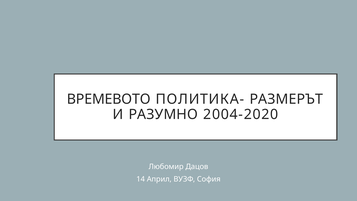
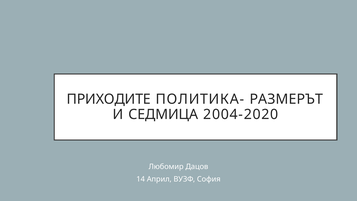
ВРЕМЕВОТО: ВРЕМЕВОТО -> ПРИХОДИТЕ (109, 99)
РАЗУМНО: РАЗУМНО -> СЕДМИЦА (163, 114)
